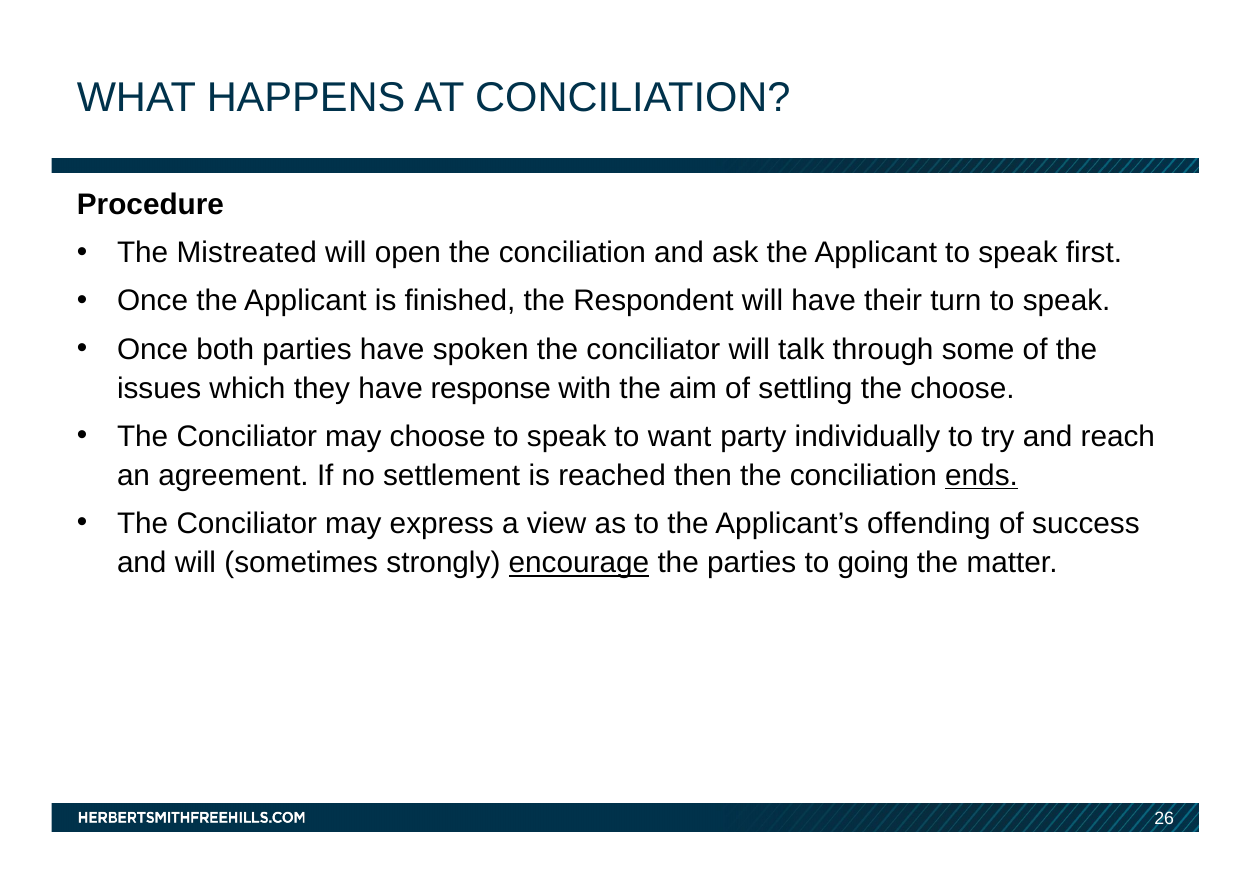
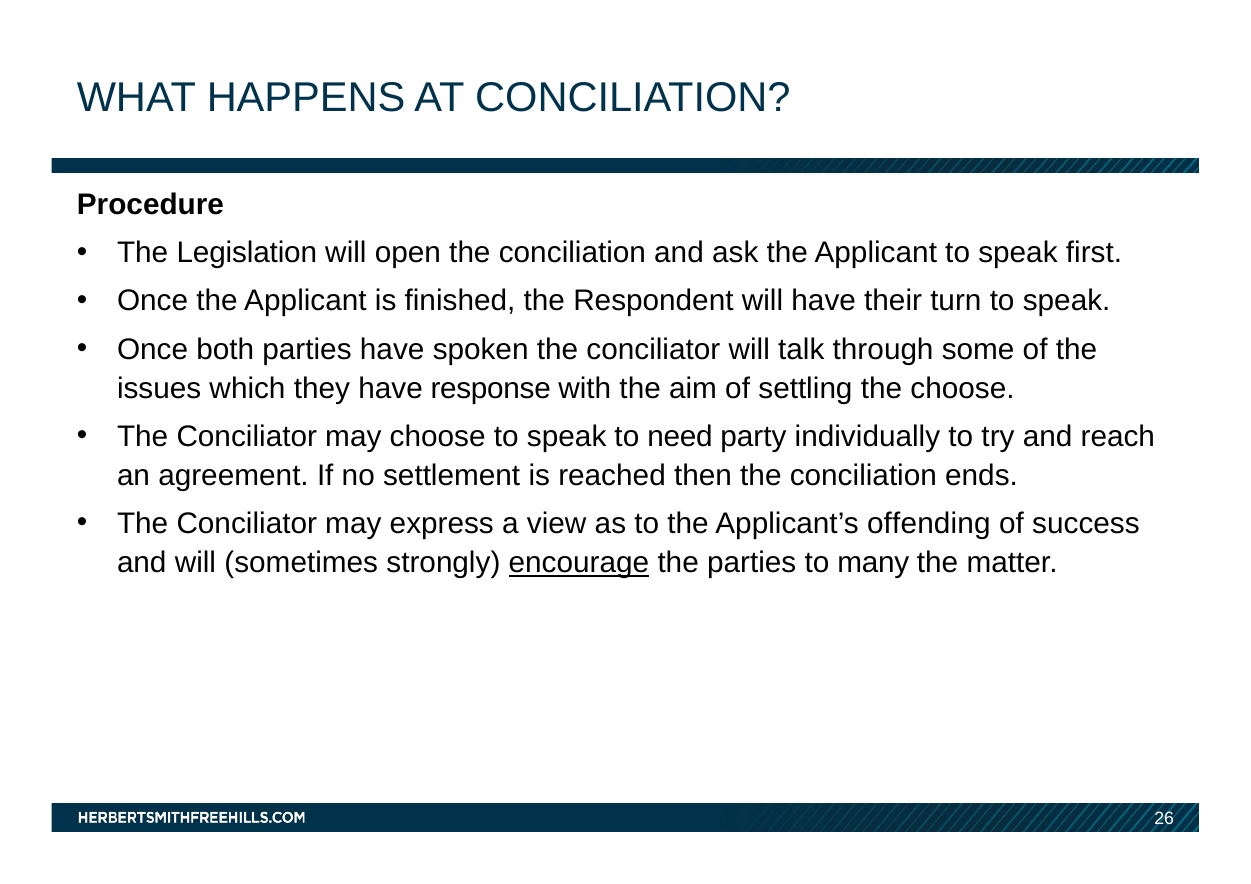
Mistreated: Mistreated -> Legislation (247, 253)
want: want -> need (680, 437)
ends underline: present -> none (982, 476)
going: going -> many (873, 563)
